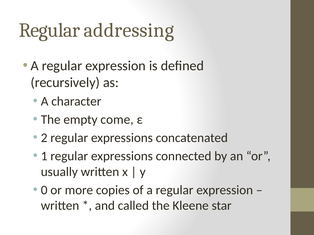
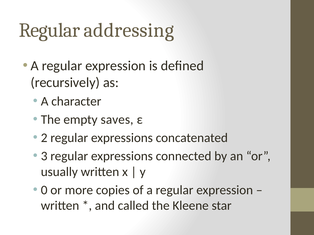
come: come -> saves (117, 120)
1: 1 -> 3 (44, 156)
